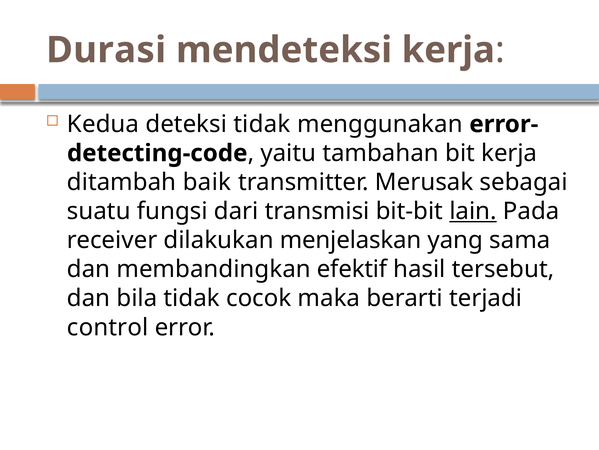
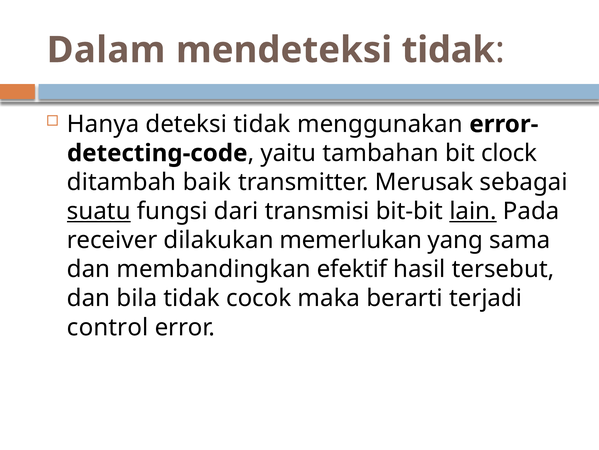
Durasi: Durasi -> Dalam (106, 50)
mendeteksi kerja: kerja -> tidak (448, 50)
Kedua: Kedua -> Hanya (103, 124)
bit kerja: kerja -> clock (509, 153)
suatu underline: none -> present (99, 211)
menjelaskan: menjelaskan -> memerlukan (351, 240)
